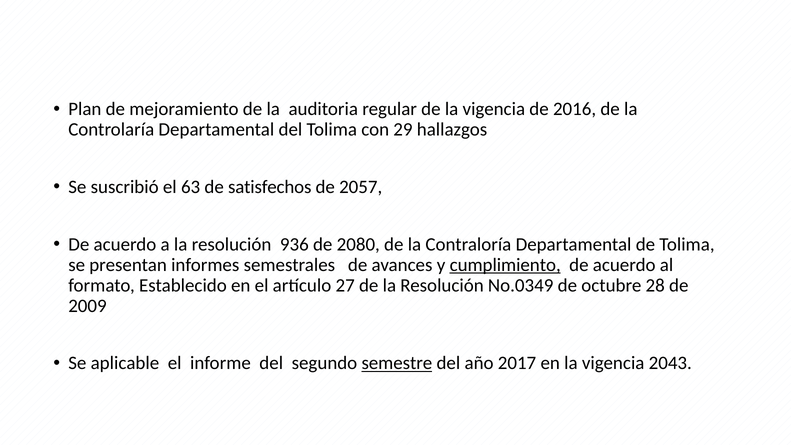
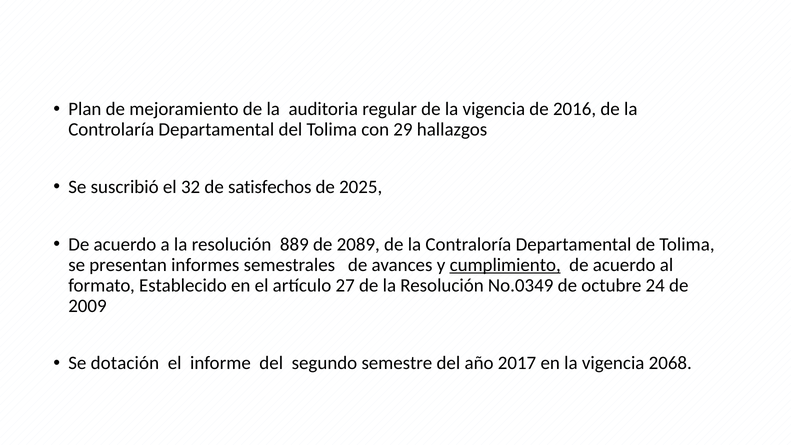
63: 63 -> 32 (191, 187)
2057: 2057 -> 2025 (361, 187)
936: 936 -> 889 (294, 244)
2080: 2080 -> 2089 (358, 244)
28: 28 -> 24 (655, 285)
aplicable: aplicable -> dotación (125, 363)
semestre underline: present -> none (397, 363)
2043: 2043 -> 2068 (670, 363)
